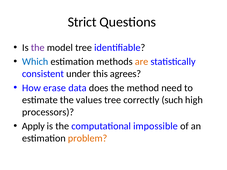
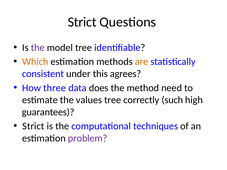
Which colour: blue -> orange (35, 62)
erase: erase -> three (55, 88)
processors: processors -> guarantees (48, 112)
Apply: Apply -> Strict (33, 126)
impossible: impossible -> techniques (156, 126)
problem colour: orange -> purple (88, 138)
